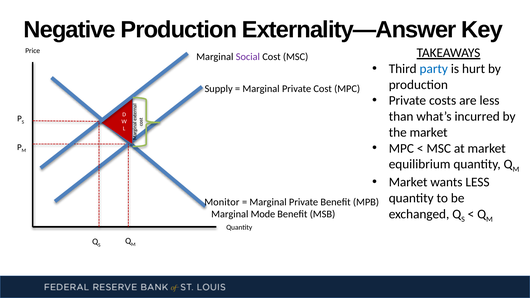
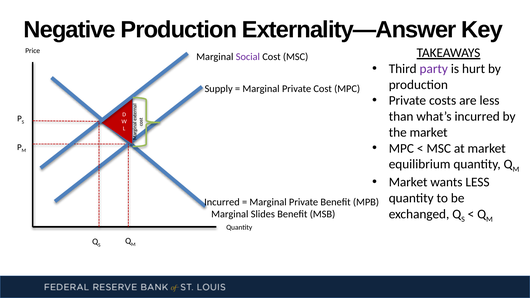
party colour: blue -> purple (434, 69)
Monitor: Monitor -> Incurred (222, 202)
Mode: Mode -> Slides (263, 214)
